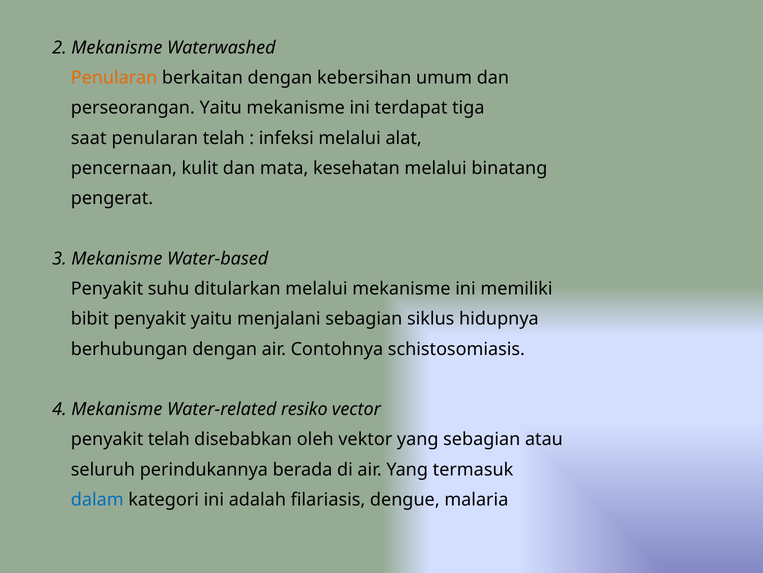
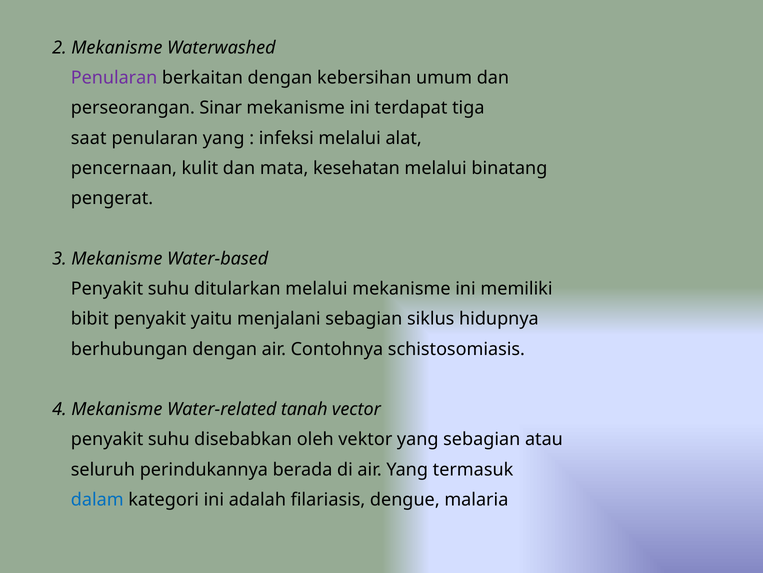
Penularan colour: orange -> purple (114, 78)
perseorangan Yaitu: Yaitu -> Sinar (221, 108)
penularan telah: telah -> yang (224, 138)
resiko: resiko -> tanah (304, 409)
telah: telah -> suhu (169, 439)
